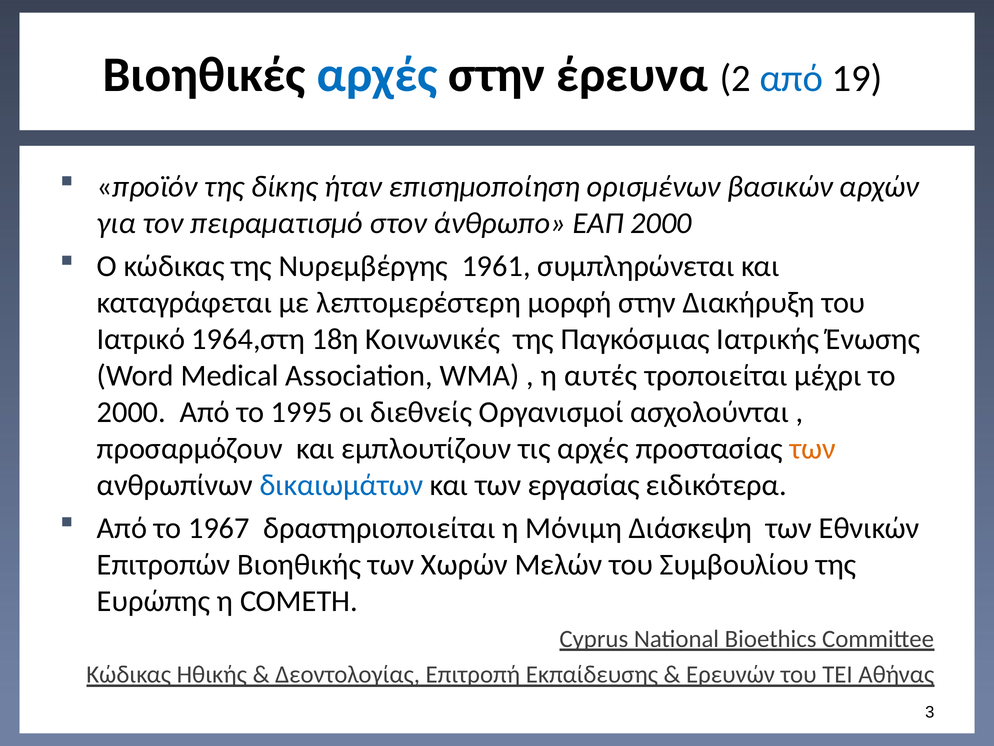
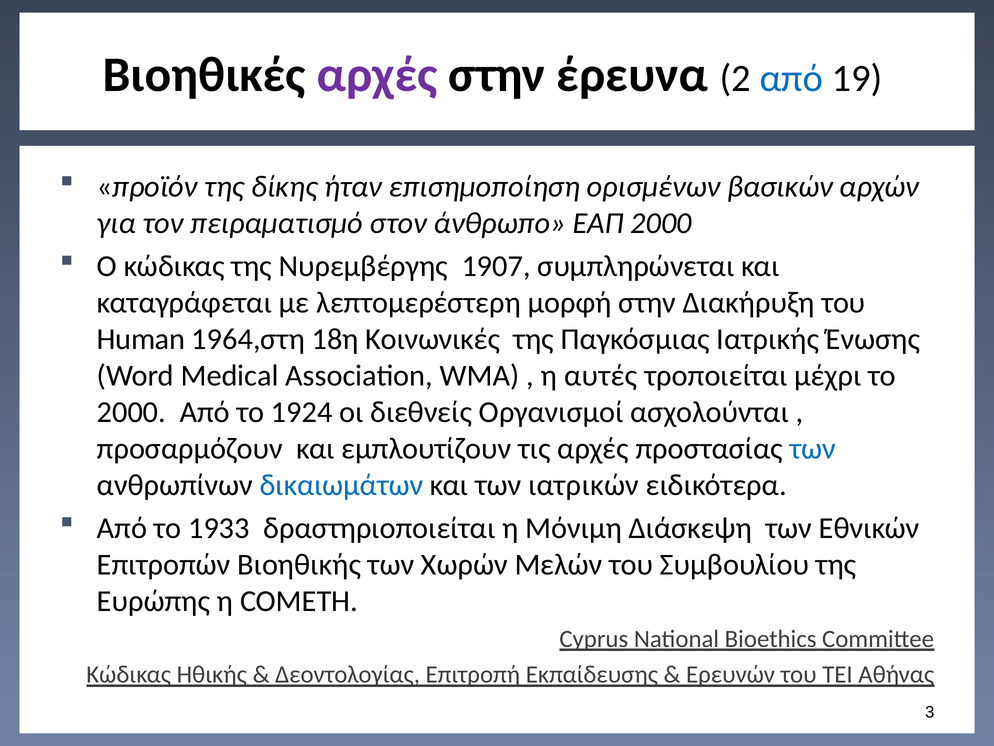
αρχές colour: blue -> purple (377, 75)
1961: 1961 -> 1907 (496, 266)
Ιατρικό: Ιατρικό -> Human (141, 339)
1995: 1995 -> 1924 (302, 412)
των colour: orange -> blue (813, 448)
εργασίας: εργασίας -> ιατρικών (583, 485)
1967: 1967 -> 1933 (219, 528)
